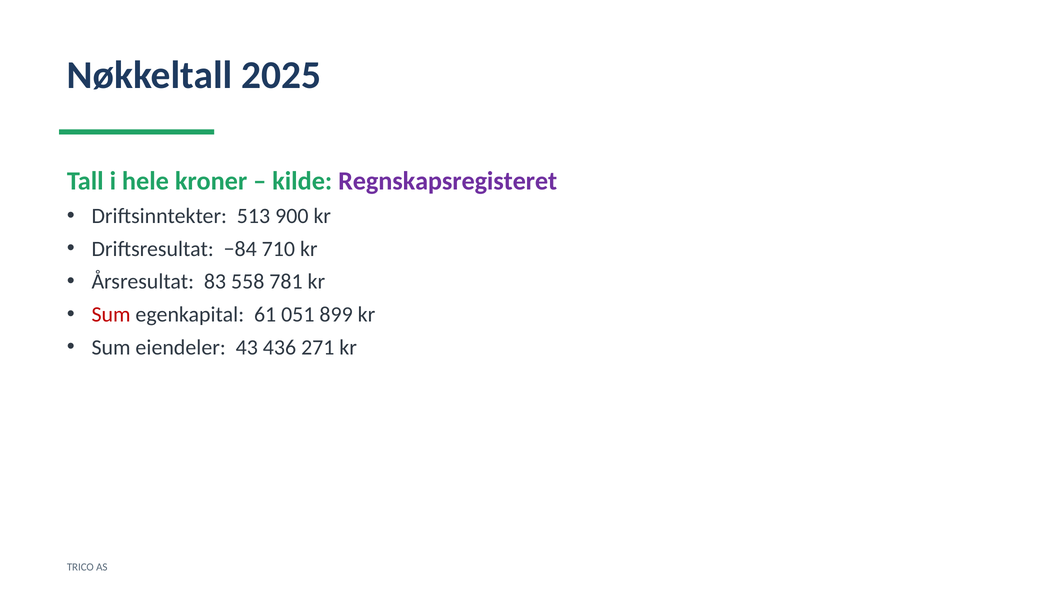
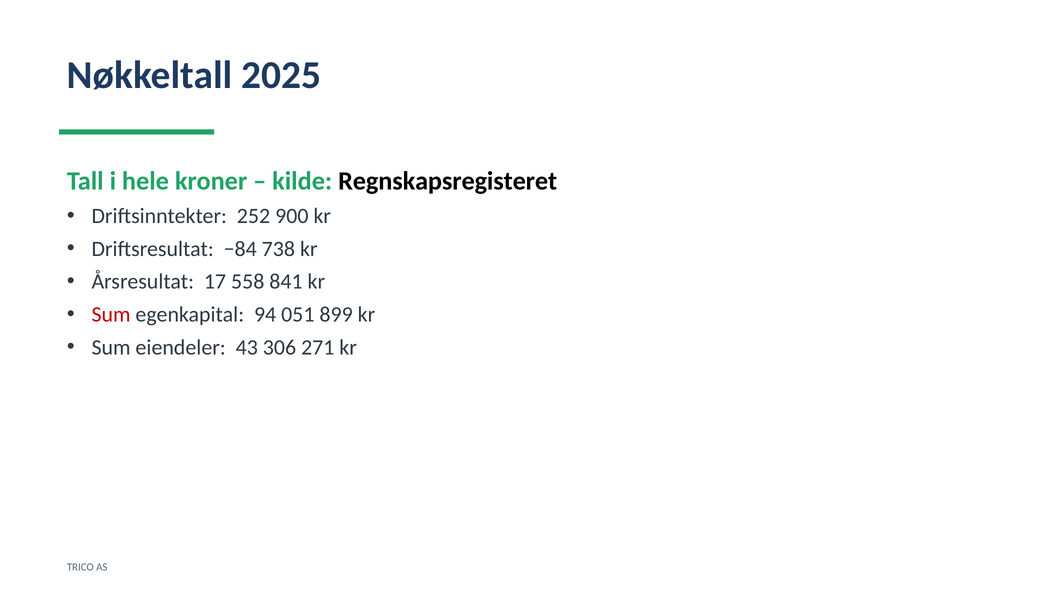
Regnskapsregisteret colour: purple -> black (448, 181)
513: 513 -> 252 (253, 216)
710: 710 -> 738 (278, 249)
83: 83 -> 17 (215, 282)
781: 781 -> 841 (286, 282)
61: 61 -> 94 (265, 315)
436: 436 -> 306 (279, 348)
